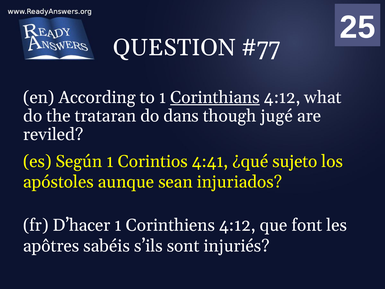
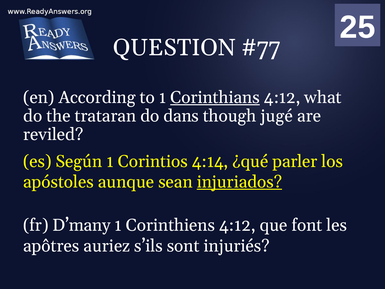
4:41: 4:41 -> 4:14 (210, 161)
sujeto: sujeto -> parler (295, 161)
injuriados underline: none -> present (239, 182)
D’hacer: D’hacer -> D’many (81, 225)
sabéis: sabéis -> auriez (107, 246)
